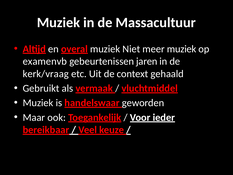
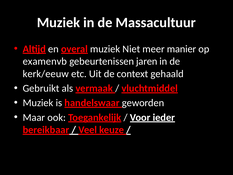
meer muziek: muziek -> manier (182, 49)
kerk/vraag: kerk/vraag -> kerk/eeuw (46, 74)
